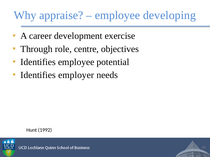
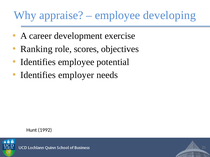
Through: Through -> Ranking (36, 49)
centre: centre -> scores (86, 49)
